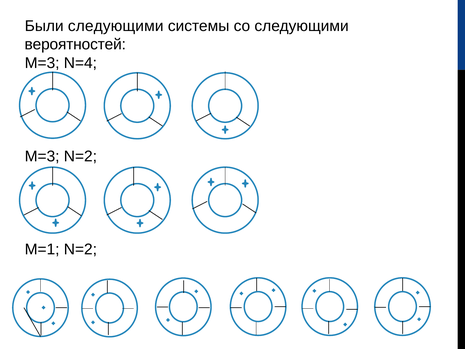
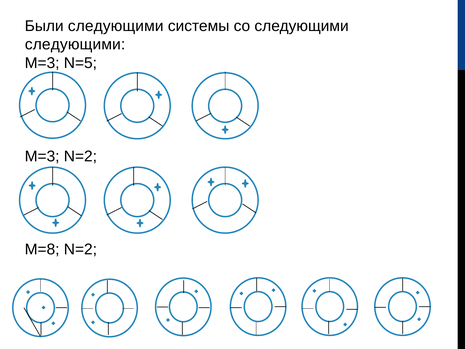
вероятностей: вероятностей -> следующими (75, 45)
N=4: N=4 -> N=5 (80, 63)
M=1: M=1 -> M=8 (42, 249)
